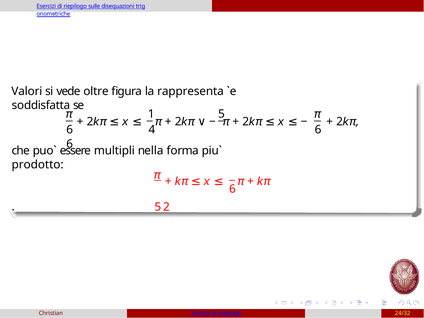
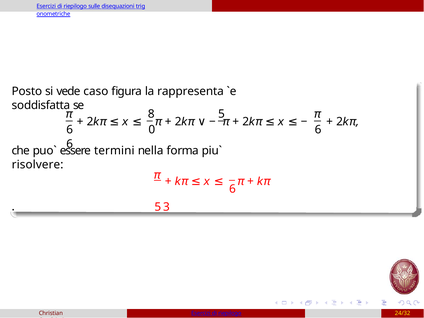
Valori: Valori -> Posto (27, 91)
oltre: oltre -> caso (96, 91)
1: 1 -> 8 (151, 114)
4: 4 -> 0 (152, 130)
multipli: multipli -> termini (114, 151)
prodotto: prodotto -> risolvere (38, 165)
2: 2 -> 3 (166, 207)
